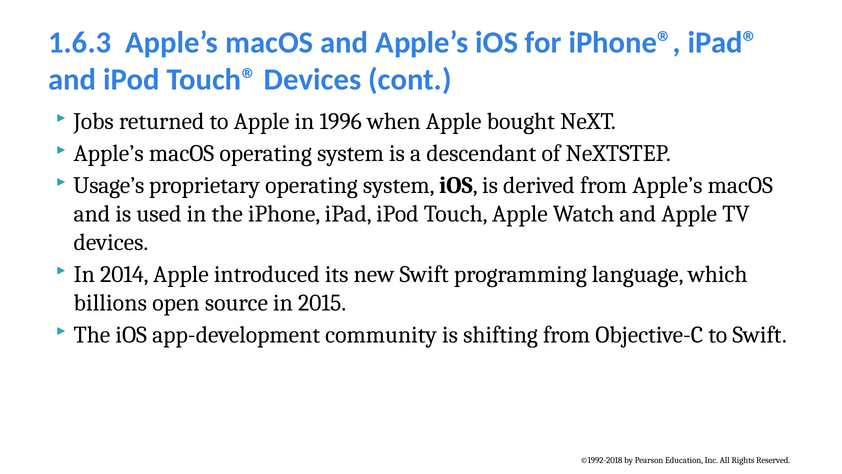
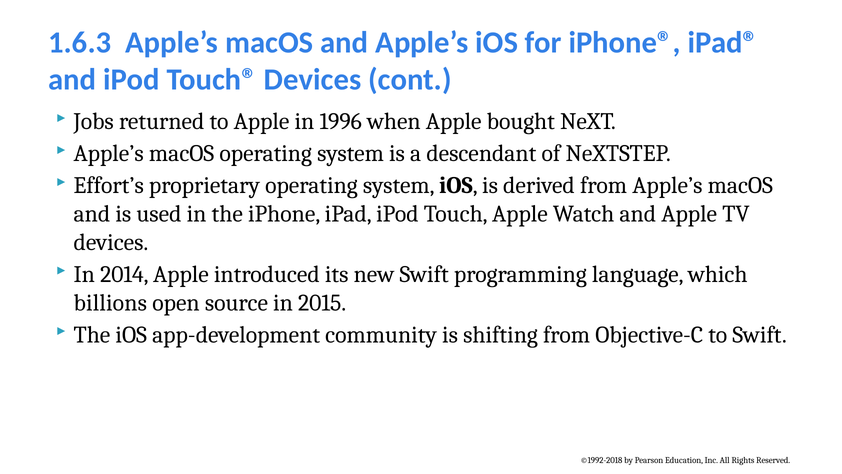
Usage’s: Usage’s -> Effort’s (109, 185)
